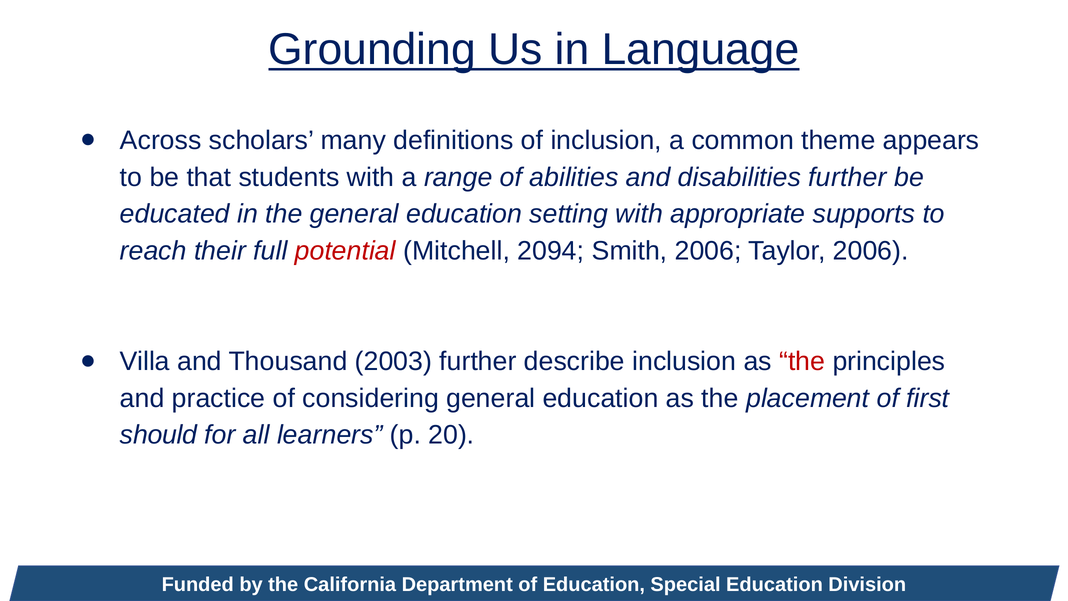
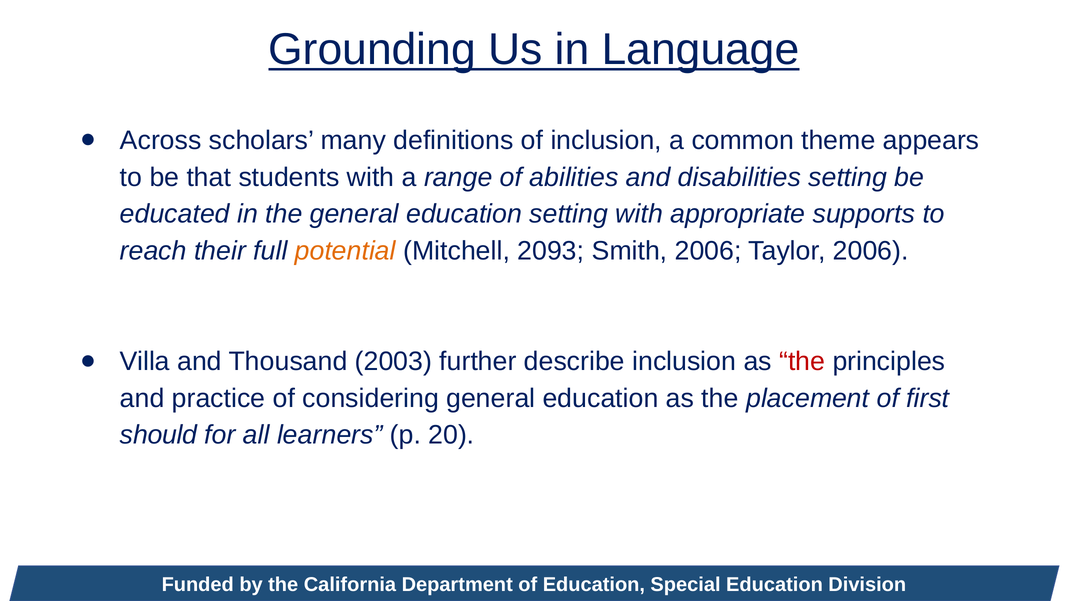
disabilities further: further -> setting (848, 177)
potential colour: red -> orange (345, 251)
2094: 2094 -> 2093 (551, 251)
